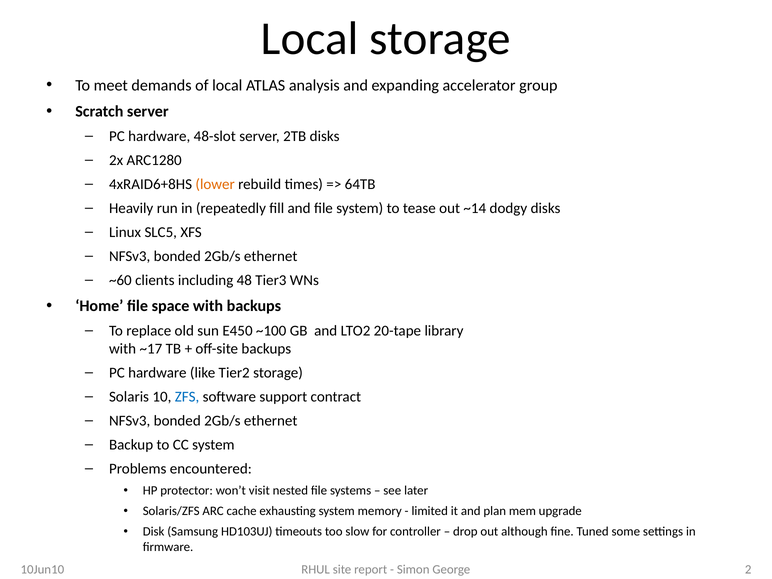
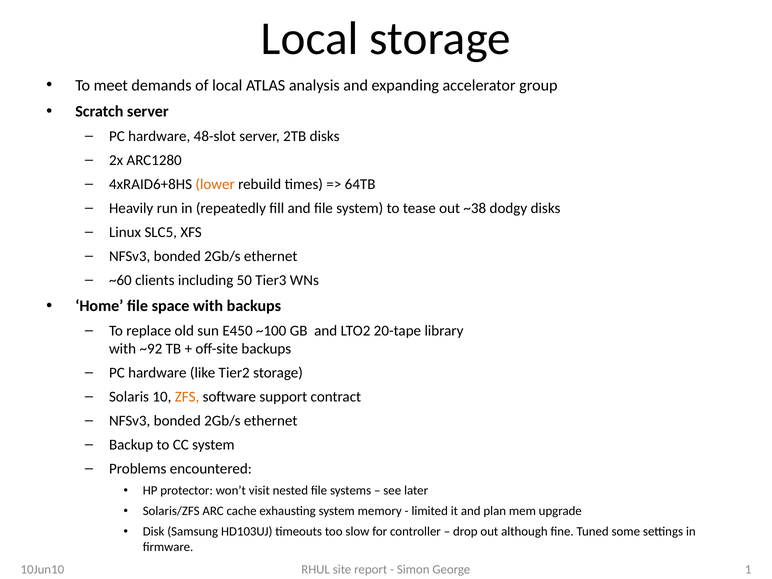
~14: ~14 -> ~38 (475, 208)
48: 48 -> 50 (244, 280)
~17: ~17 -> ~92 (151, 349)
ZFS colour: blue -> orange (187, 397)
2: 2 -> 1 (748, 569)
